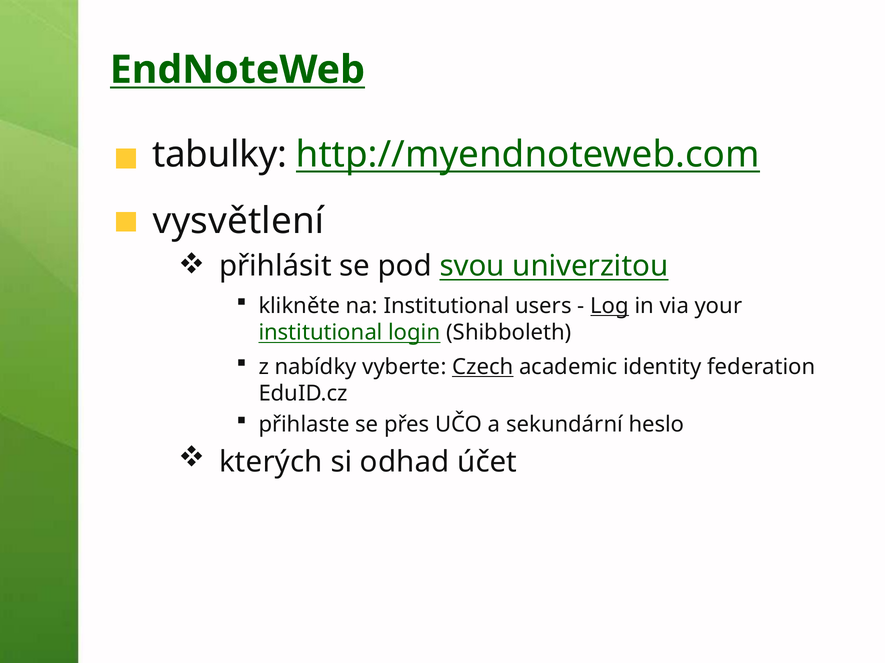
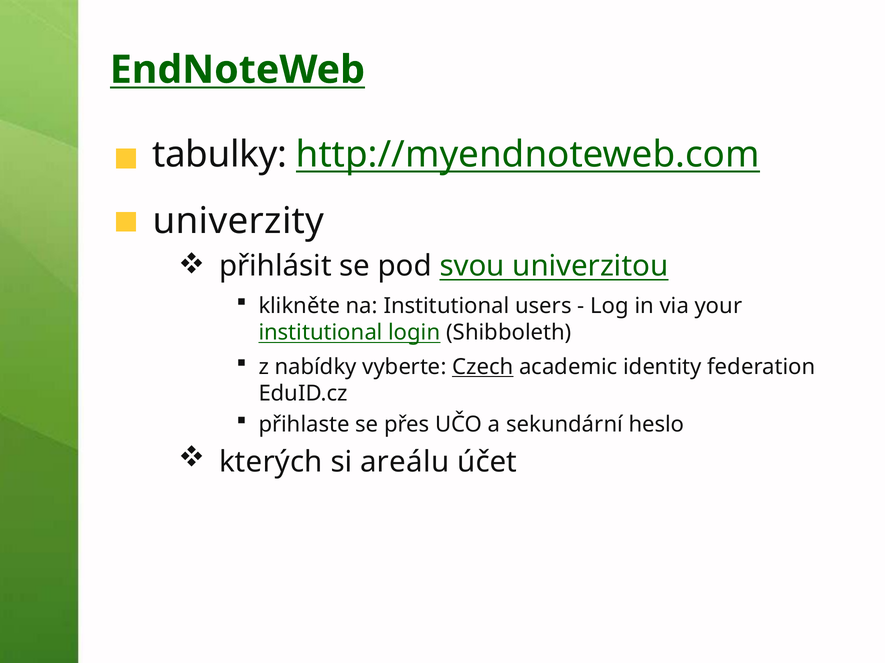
vysvětlení: vysvětlení -> univerzity (238, 221)
Log underline: present -> none (610, 306)
odhad: odhad -> areálu (405, 462)
